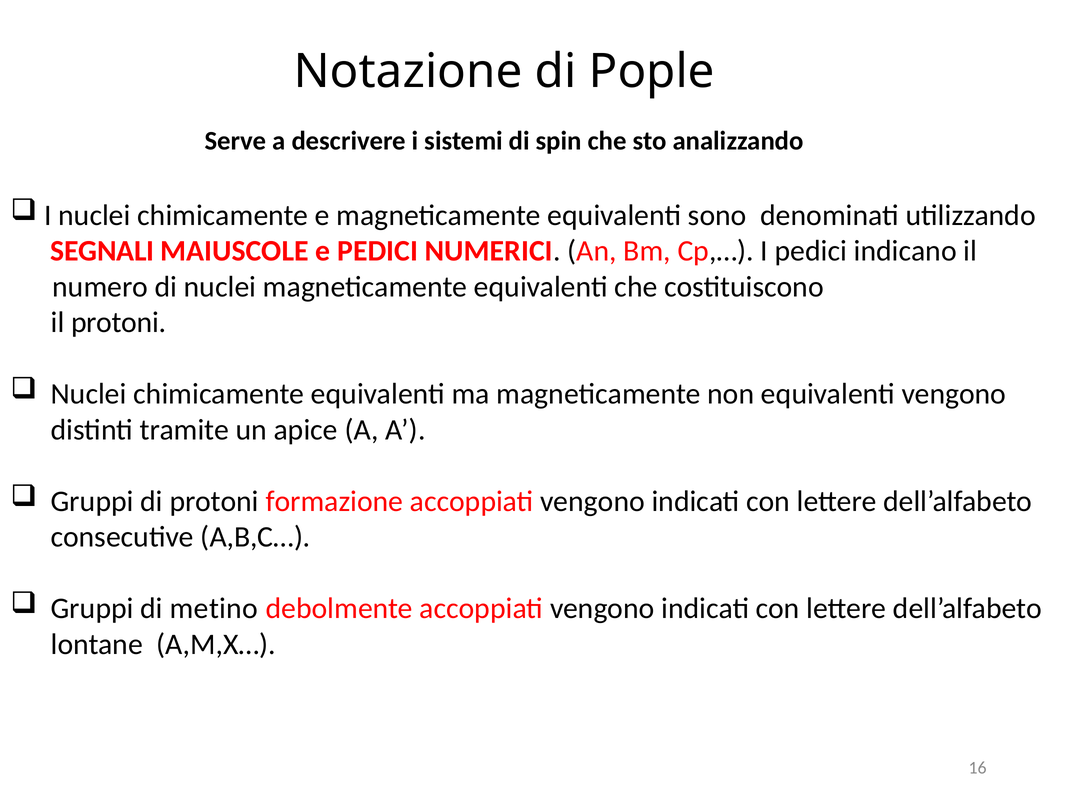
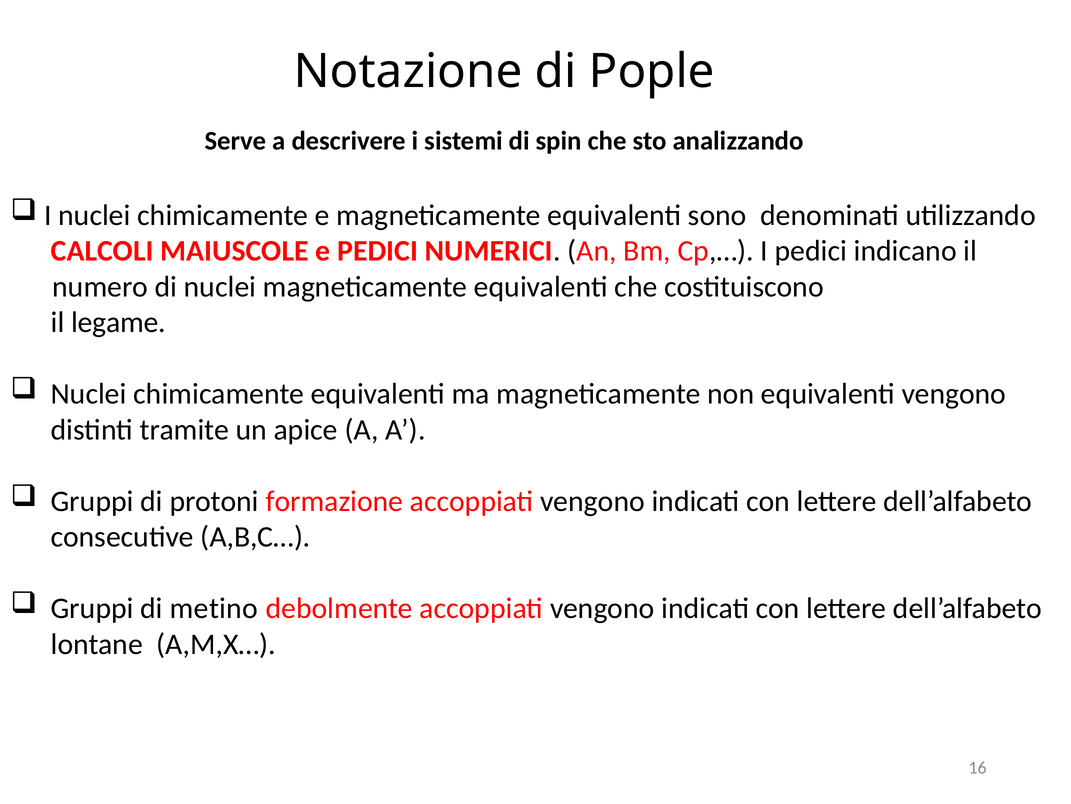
SEGNALI: SEGNALI -> CALCOLI (102, 251)
il protoni: protoni -> legame (119, 322)
